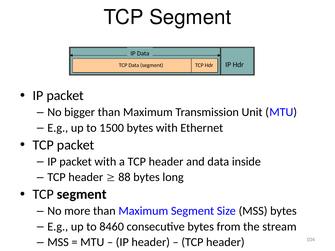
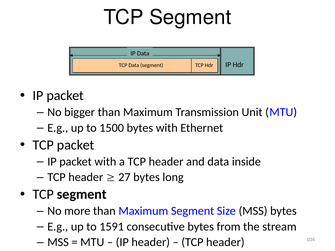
88: 88 -> 27 (124, 177)
8460: 8460 -> 1591 (112, 227)
